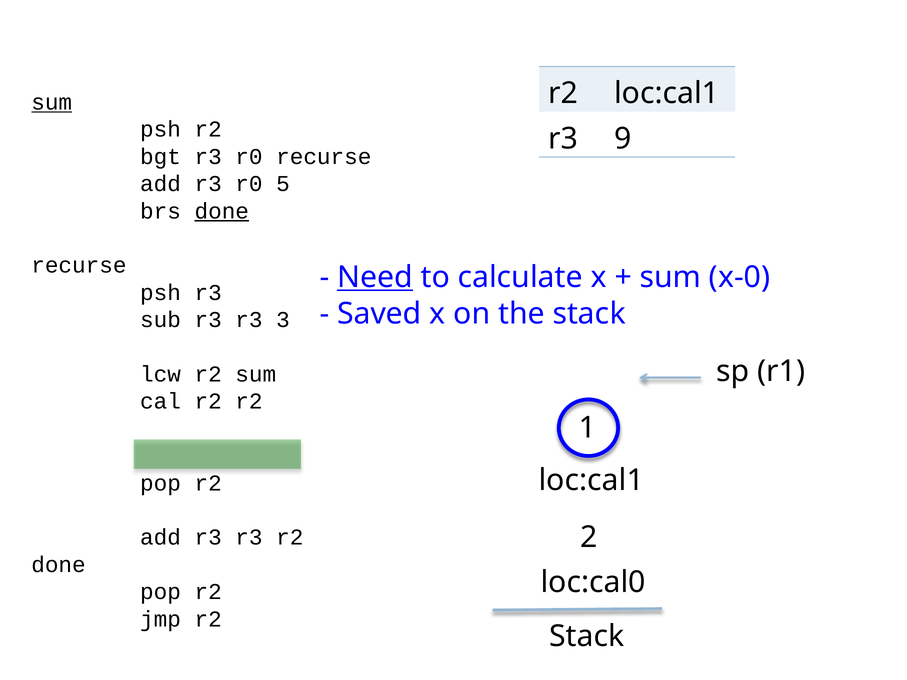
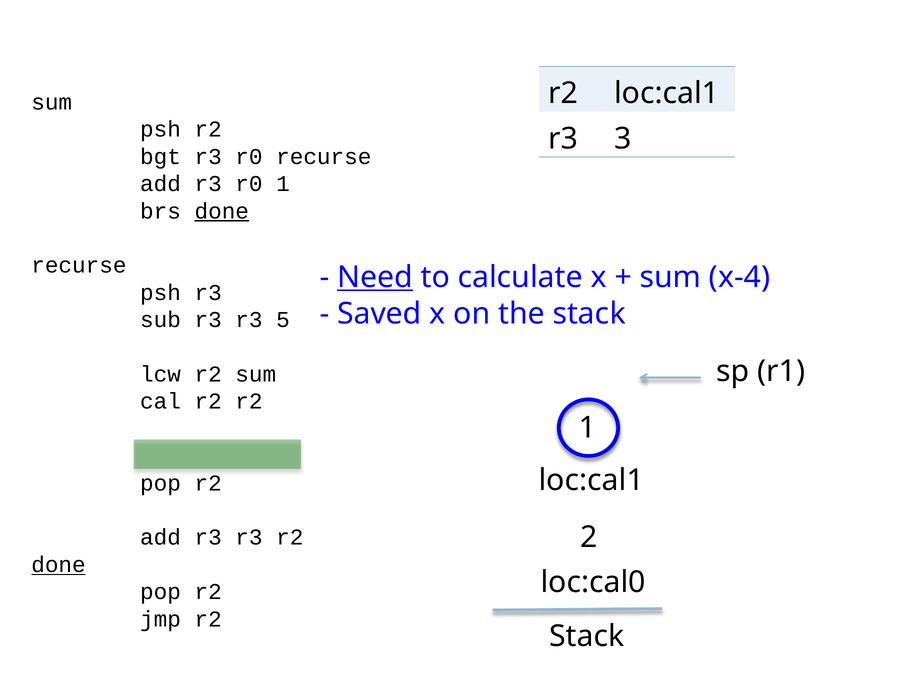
sum underline: present -> none (52, 102)
9: 9 -> 3 (623, 139)
r0 5: 5 -> 1 (283, 184)
x-0: x-0 -> x-4 (740, 277)
3: 3 -> 5 (283, 320)
done underline: none -> present (58, 565)
